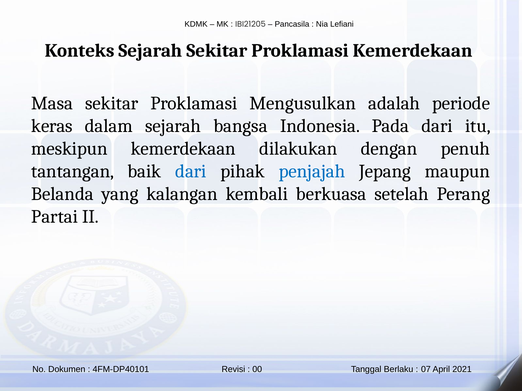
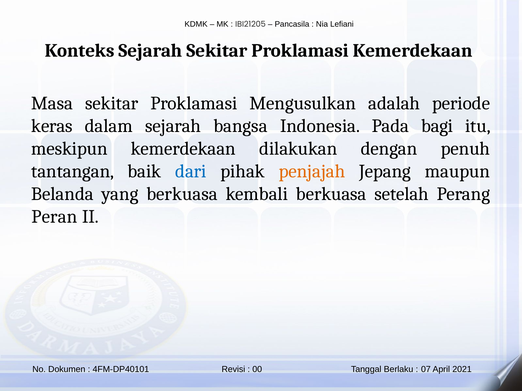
Pada dari: dari -> bagi (437, 126)
penjajah colour: blue -> orange (312, 172)
yang kalangan: kalangan -> berkuasa (182, 194)
Partai: Partai -> Peran (55, 217)
